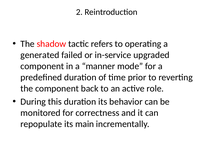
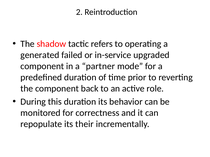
manner: manner -> partner (98, 66)
main: main -> their (85, 124)
